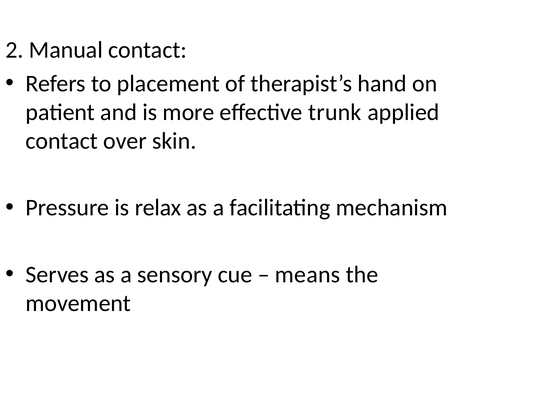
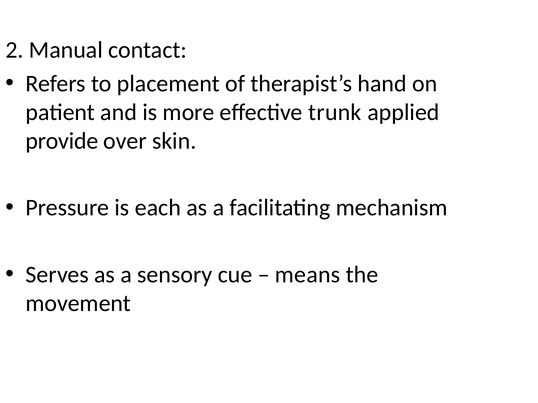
contact: contact -> provide (62, 141)
relax: relax -> each (158, 208)
